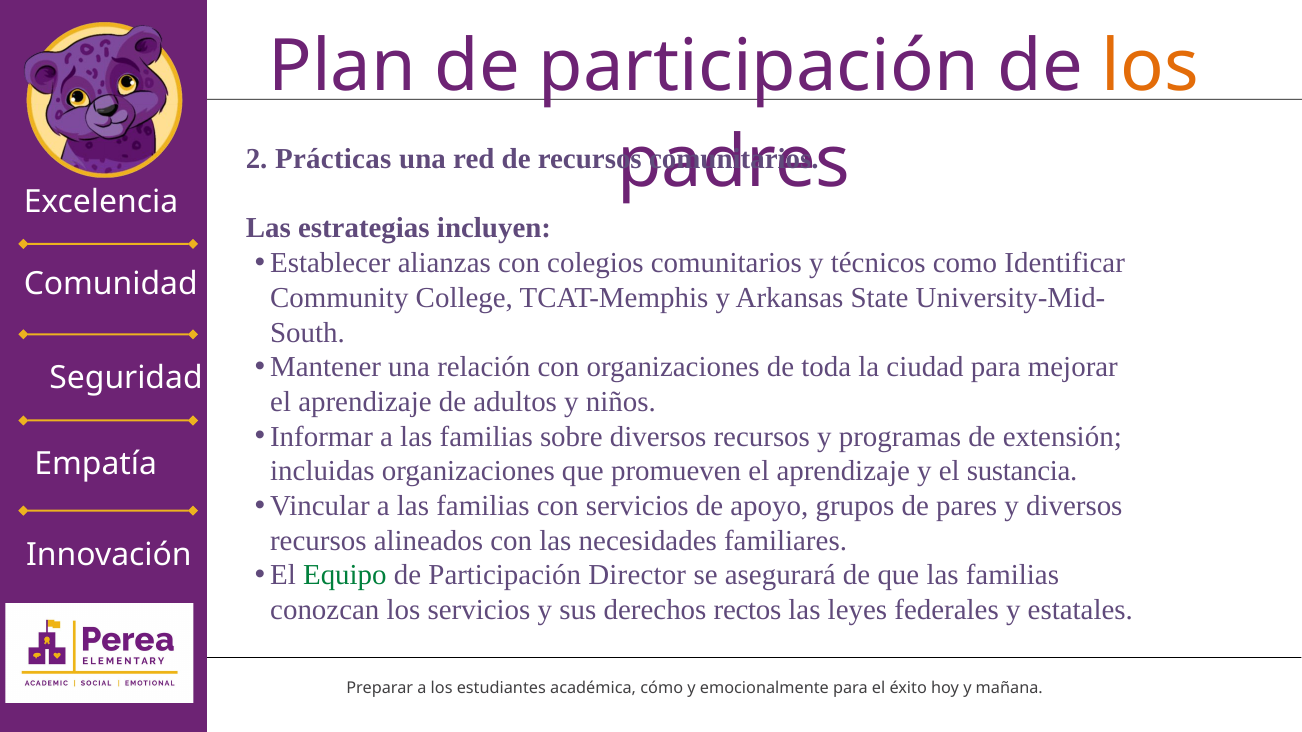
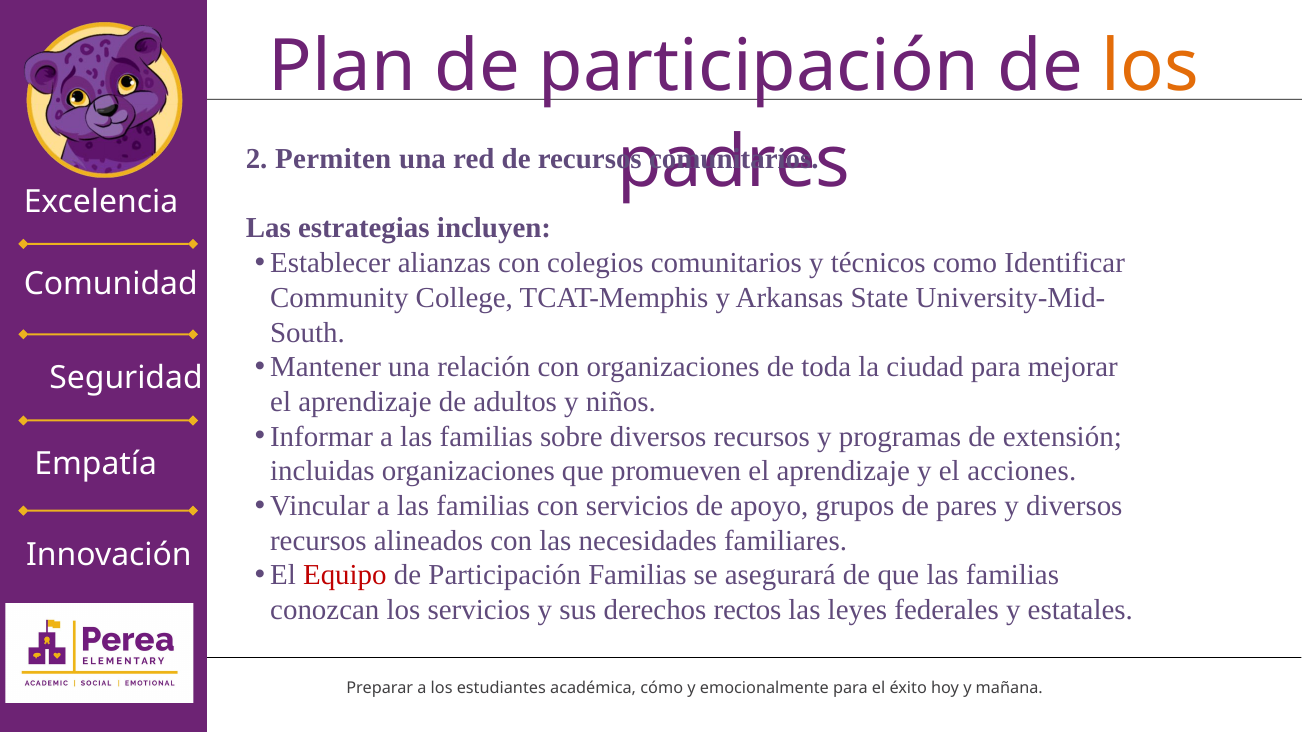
Prácticas: Prácticas -> Permiten (333, 159)
sustancia: sustancia -> acciones (1022, 472)
Equipo colour: green -> red (345, 576)
Participación Director: Director -> Familias (637, 576)
